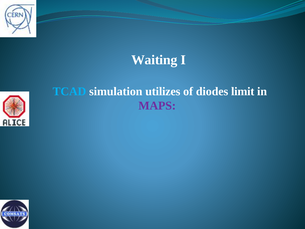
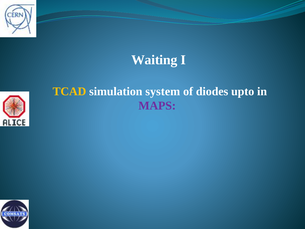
TCAD colour: light blue -> yellow (69, 91)
utilizes: utilizes -> system (163, 91)
limit: limit -> upto (243, 91)
